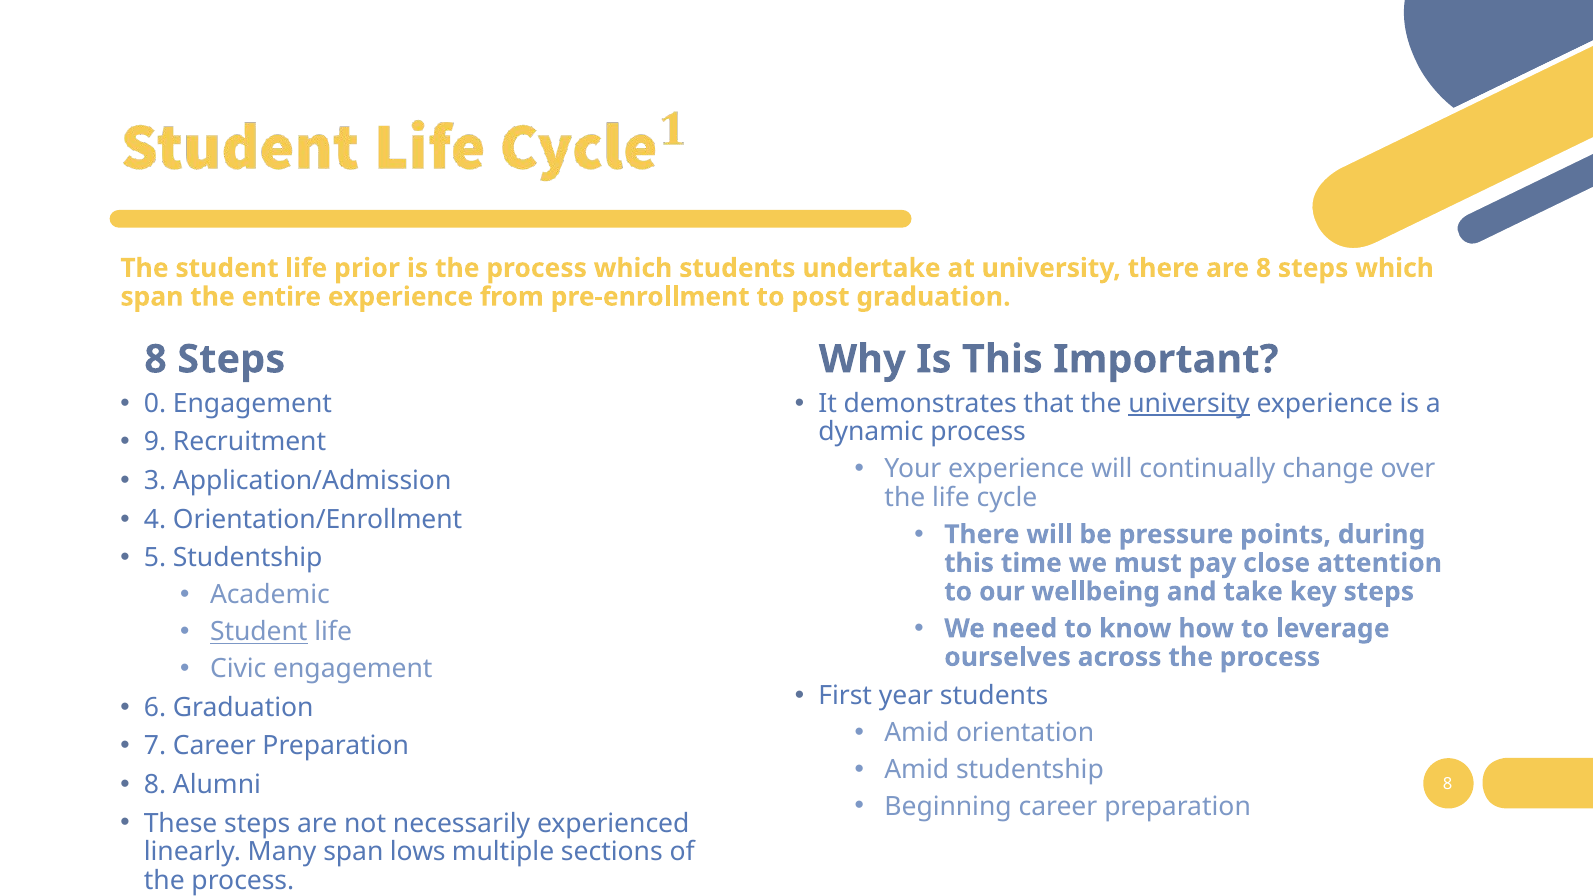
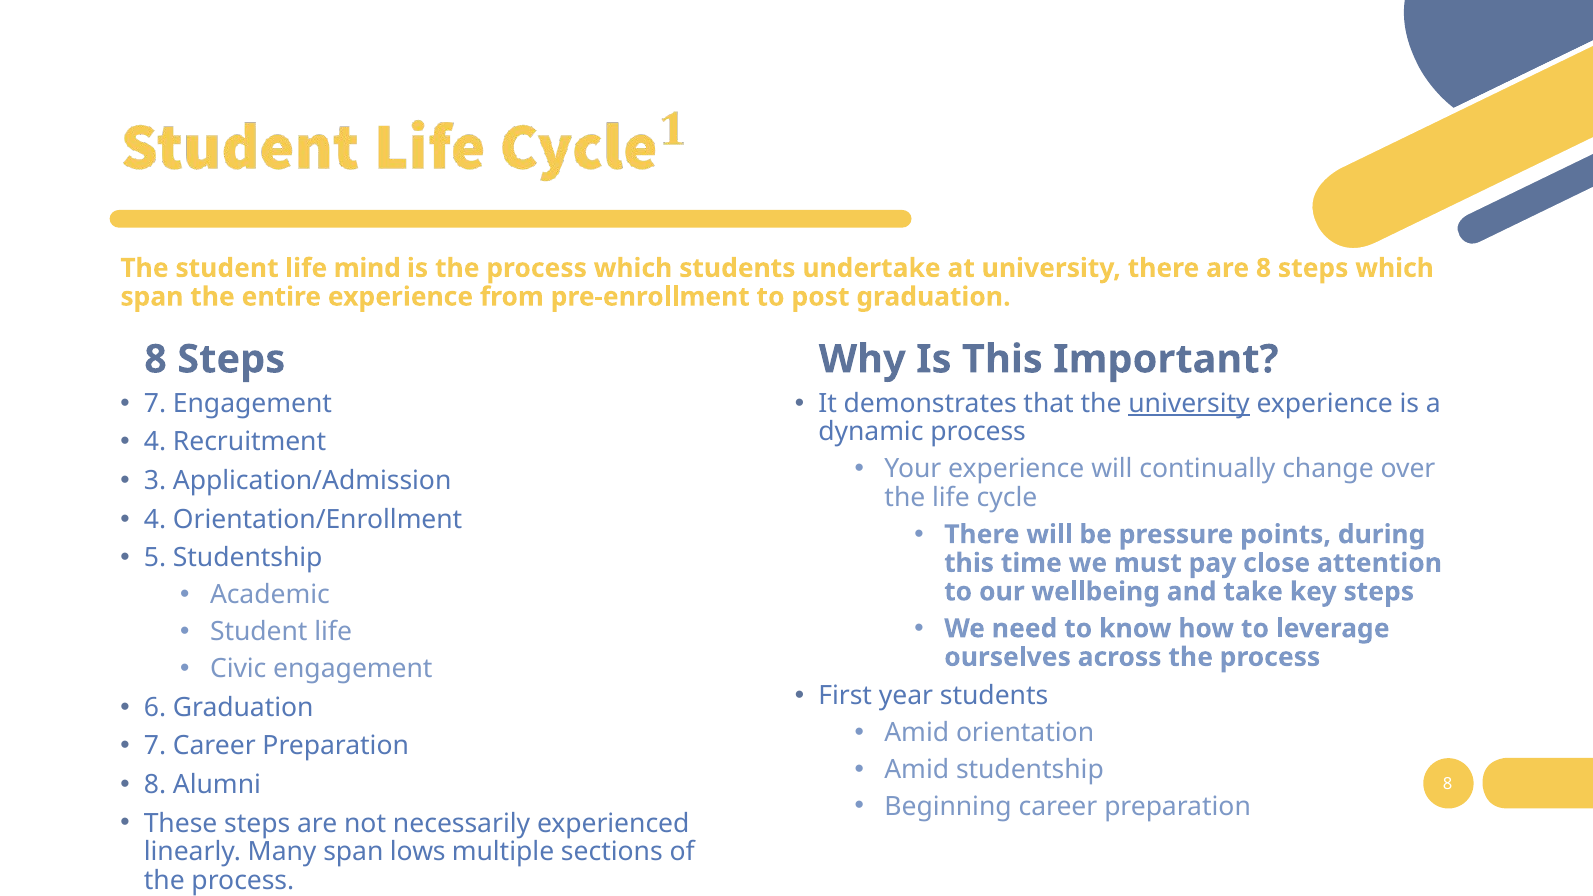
prior: prior -> mind (367, 268)
0: 0 -> 7 (155, 404)
9: 9 -> 4 (155, 442)
Student underline: present -> none (259, 632)
